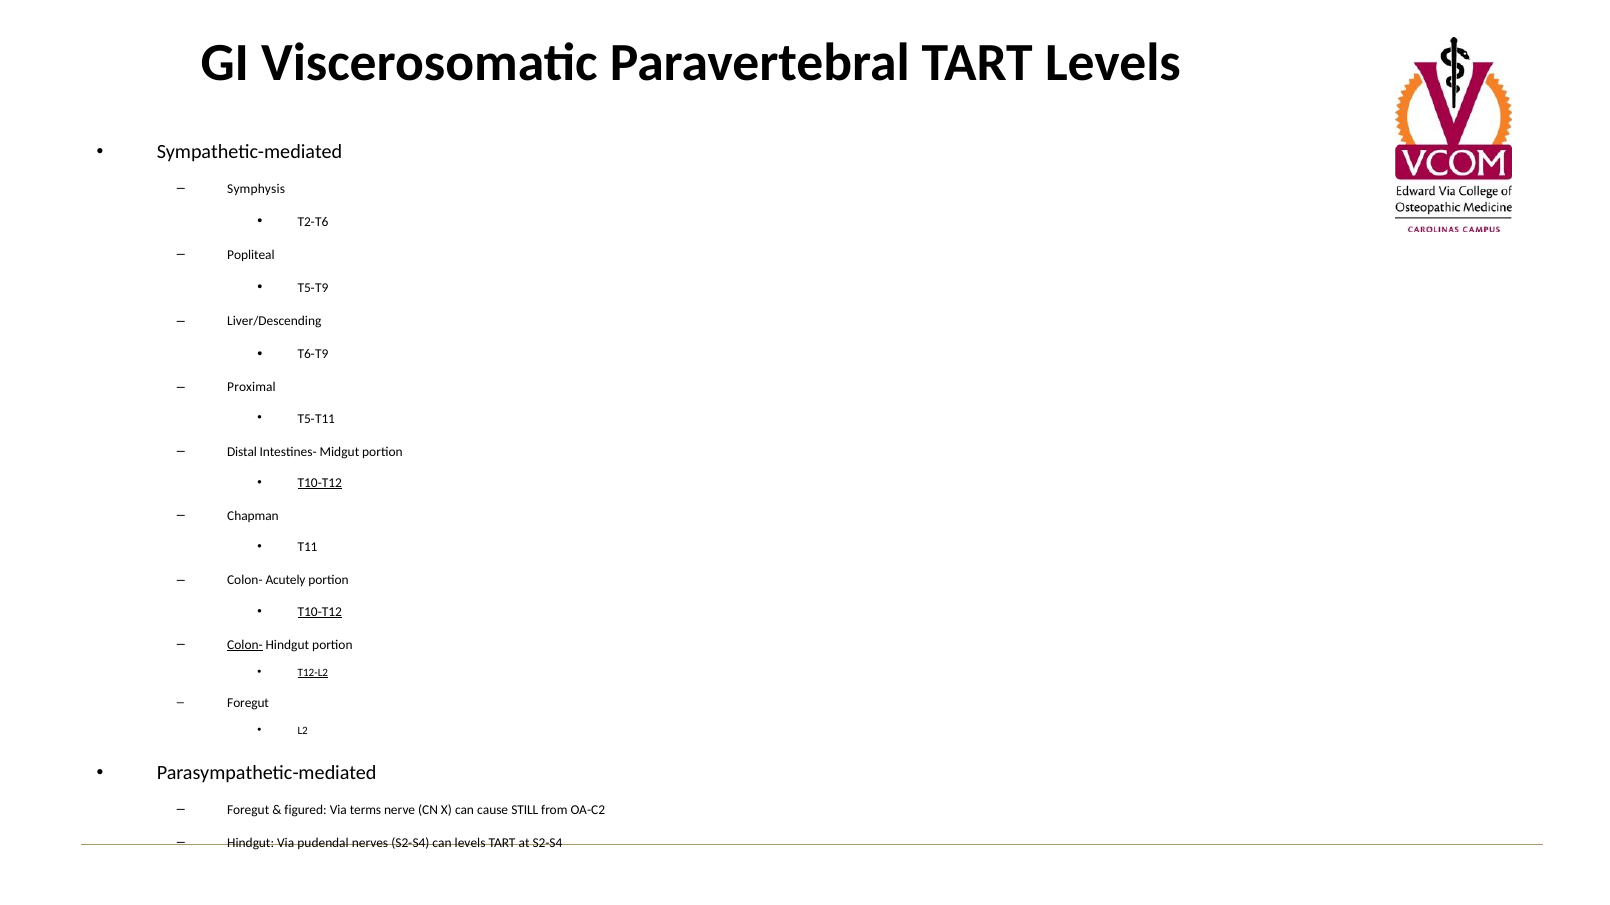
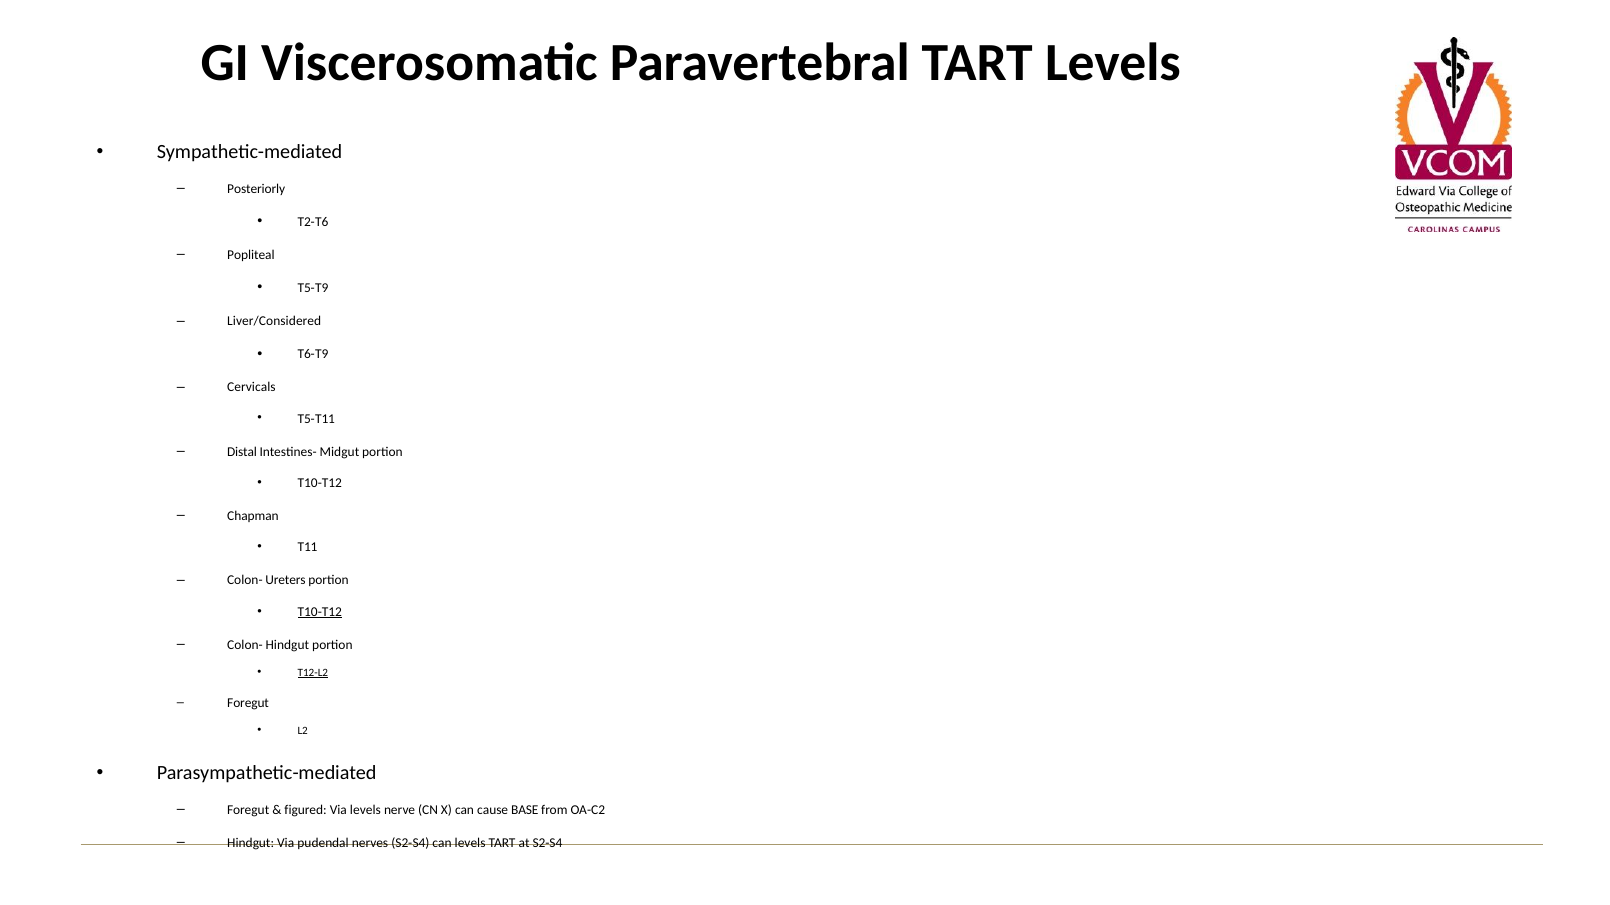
Symphysis: Symphysis -> Posteriorly (256, 189)
Liver/Descending: Liver/Descending -> Liver/Considered (274, 321)
Proximal: Proximal -> Cervicals (251, 388)
T10-T12 underline: present -> none (320, 483)
Acutely: Acutely -> Ureters (286, 581)
Colon- underline: present -> none (245, 645)
Via terms: terms -> levels (365, 810)
STILL: STILL -> BASE (525, 810)
